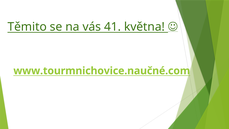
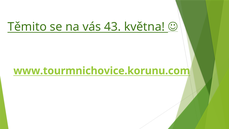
41: 41 -> 43 (113, 27)
www.tourmnichovice.naučné.com: www.tourmnichovice.naučné.com -> www.tourmnichovice.korunu.com (102, 71)
